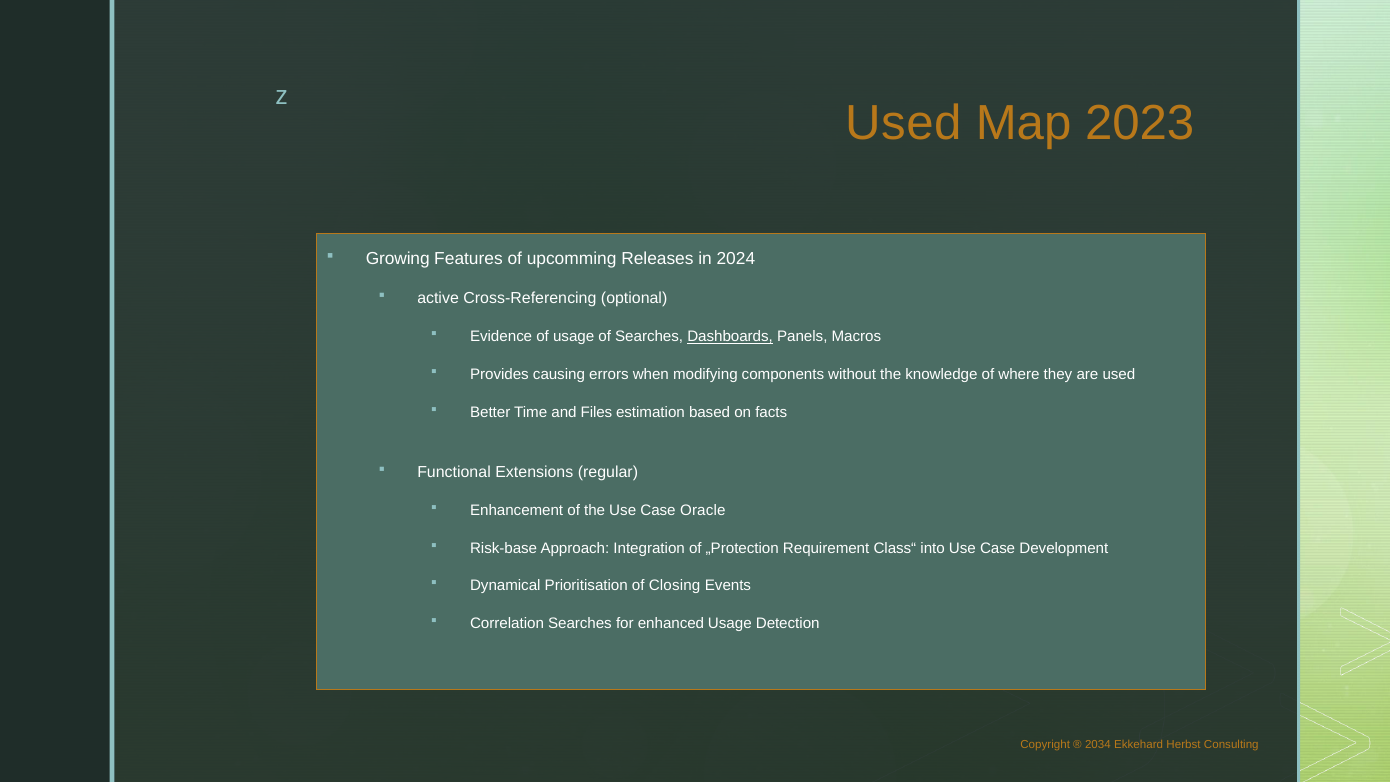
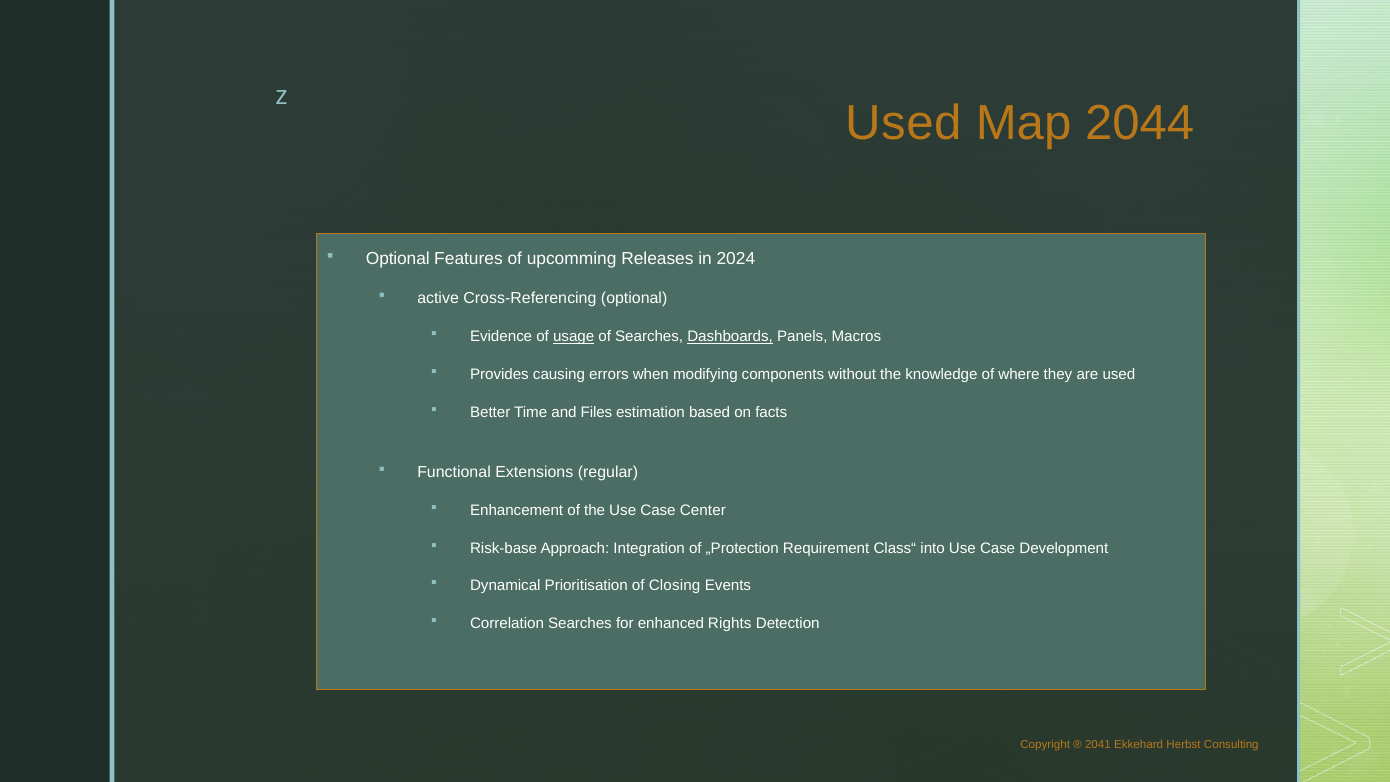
2023: 2023 -> 2044 (1140, 124)
Growing: Growing -> Optional (398, 259)
usage underline: none -> present (574, 337)
Oracle: Oracle -> Center (703, 510)
enhanced Usage: Usage -> Rights (730, 623)
2034: 2034 -> 2041 (1098, 745)
